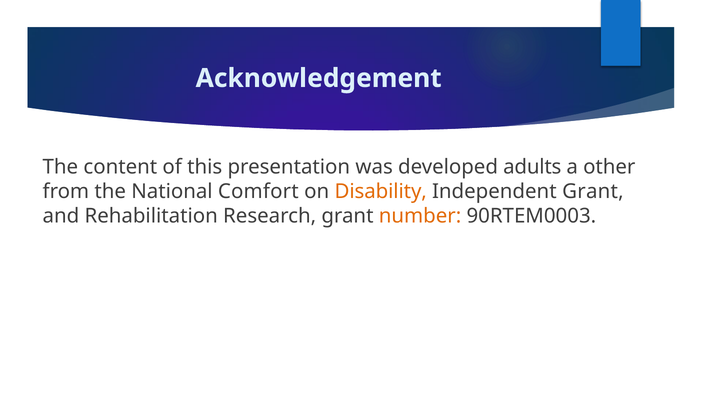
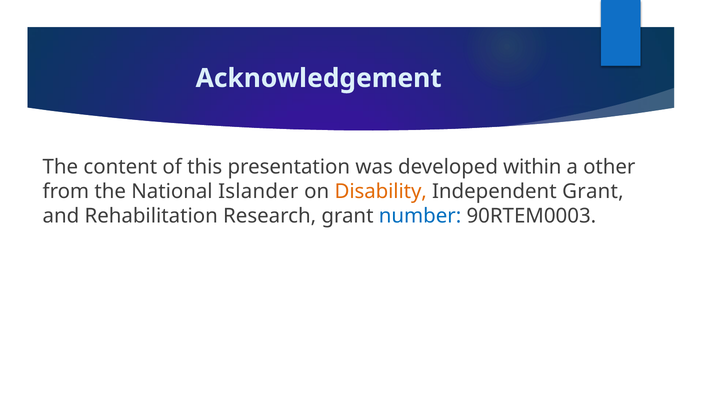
adults: adults -> within (532, 167)
Comfort: Comfort -> Islander (258, 191)
number colour: orange -> blue (420, 216)
